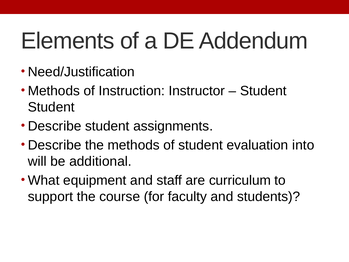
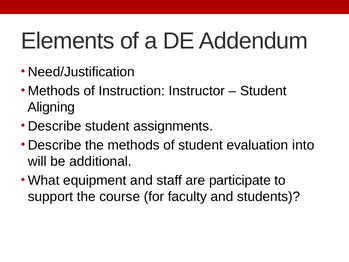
Student: Student -> Aligning (51, 107)
curriculum: curriculum -> participate (240, 180)
